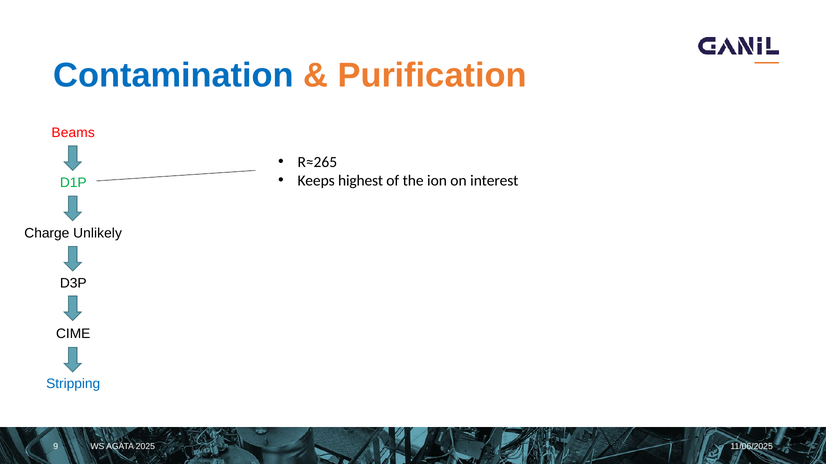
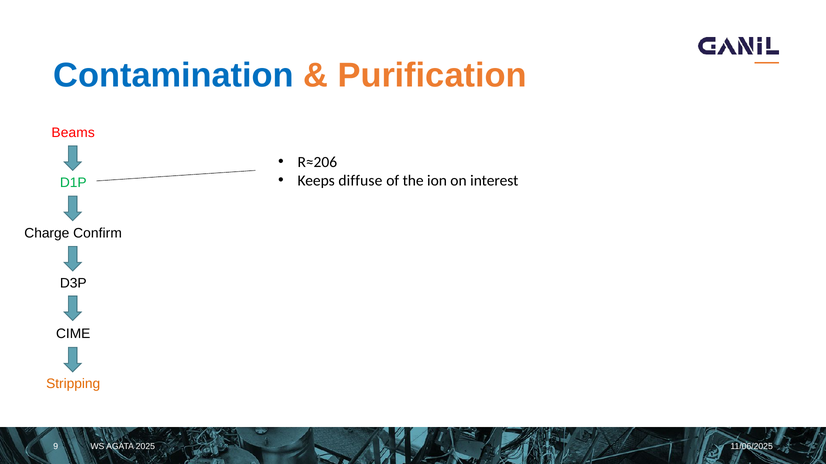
R≈265: R≈265 -> R≈206 (317, 162)
highest: highest -> diffuse (360, 181)
Unlikely: Unlikely -> Confirm (97, 234)
Stripping colour: blue -> orange (73, 384)
